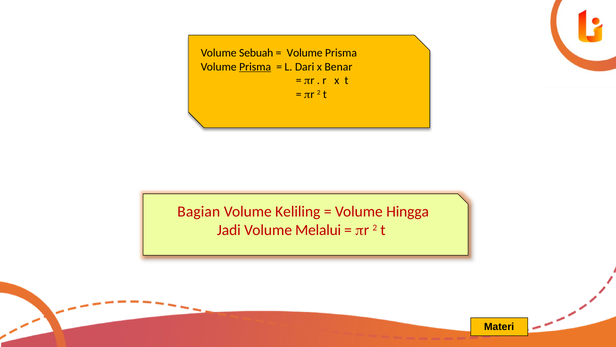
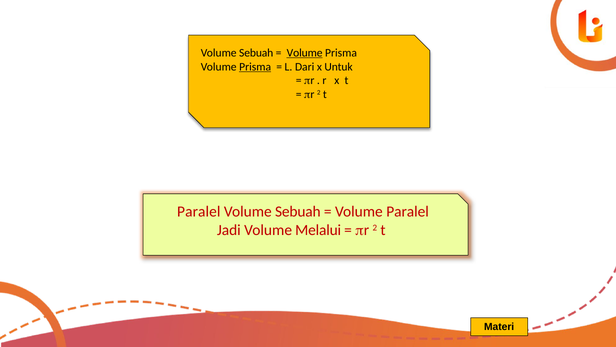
Volume underline: none -> present (305, 53)
Benar: Benar -> Untuk (339, 67)
Bagian: Bagian -> Paralel (199, 211)
Keliling: Keliling -> Sebuah (298, 211)
Volume Hingga: Hingga -> Paralel (408, 211)
